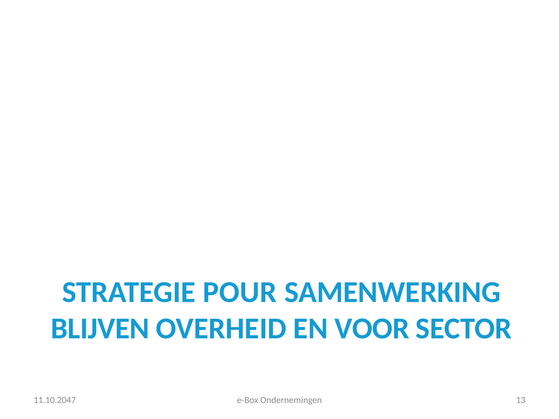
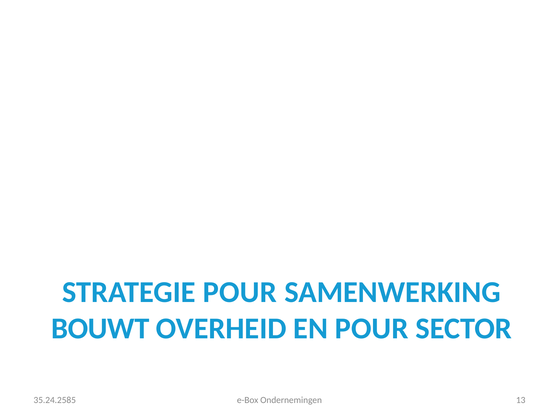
BLIJVEN: BLIJVEN -> BOUWT (100, 329)
EN VOOR: VOOR -> POUR (372, 329)
11.10.2047: 11.10.2047 -> 35.24.2585 (55, 400)
